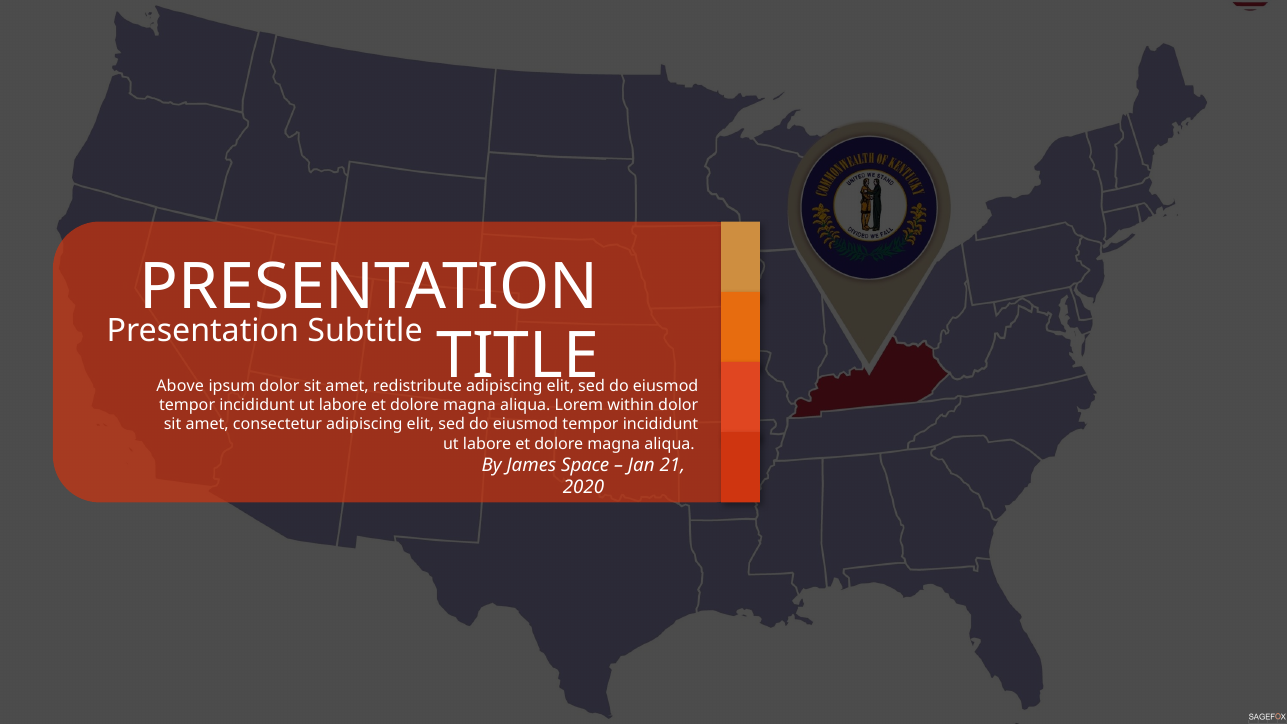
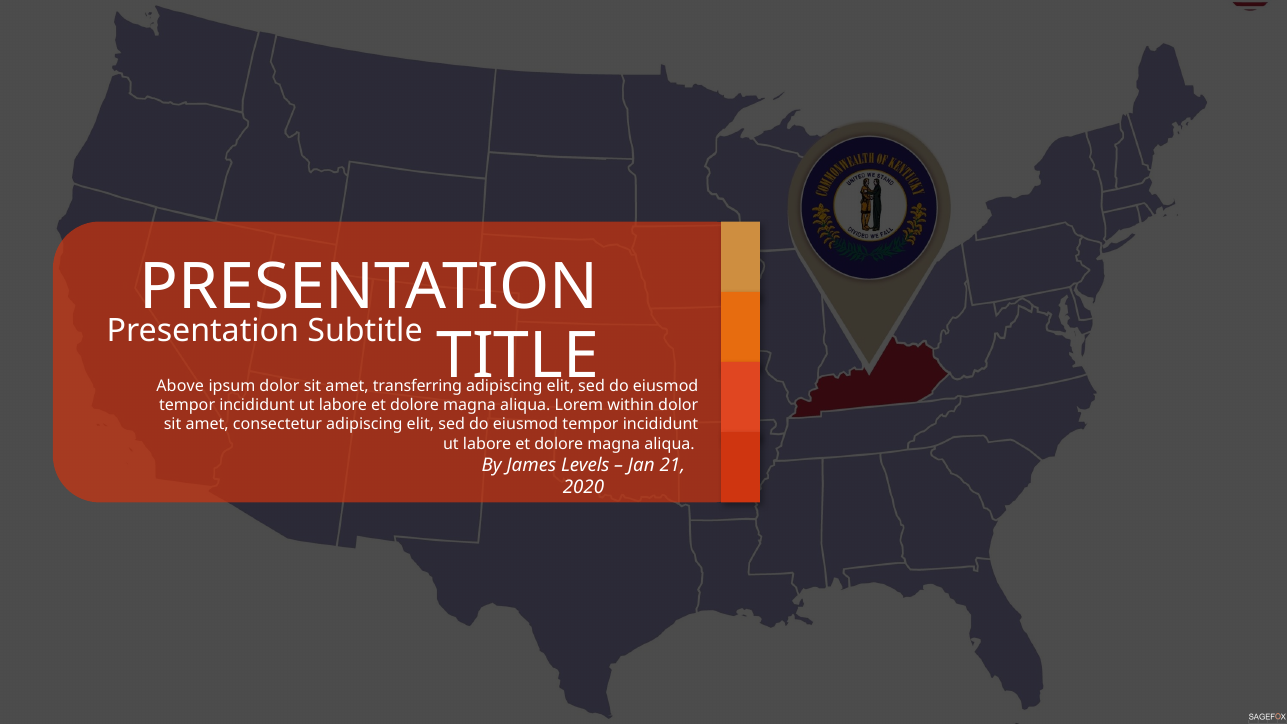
redistribute: redistribute -> transferring (417, 386)
Space: Space -> Levels (585, 465)
